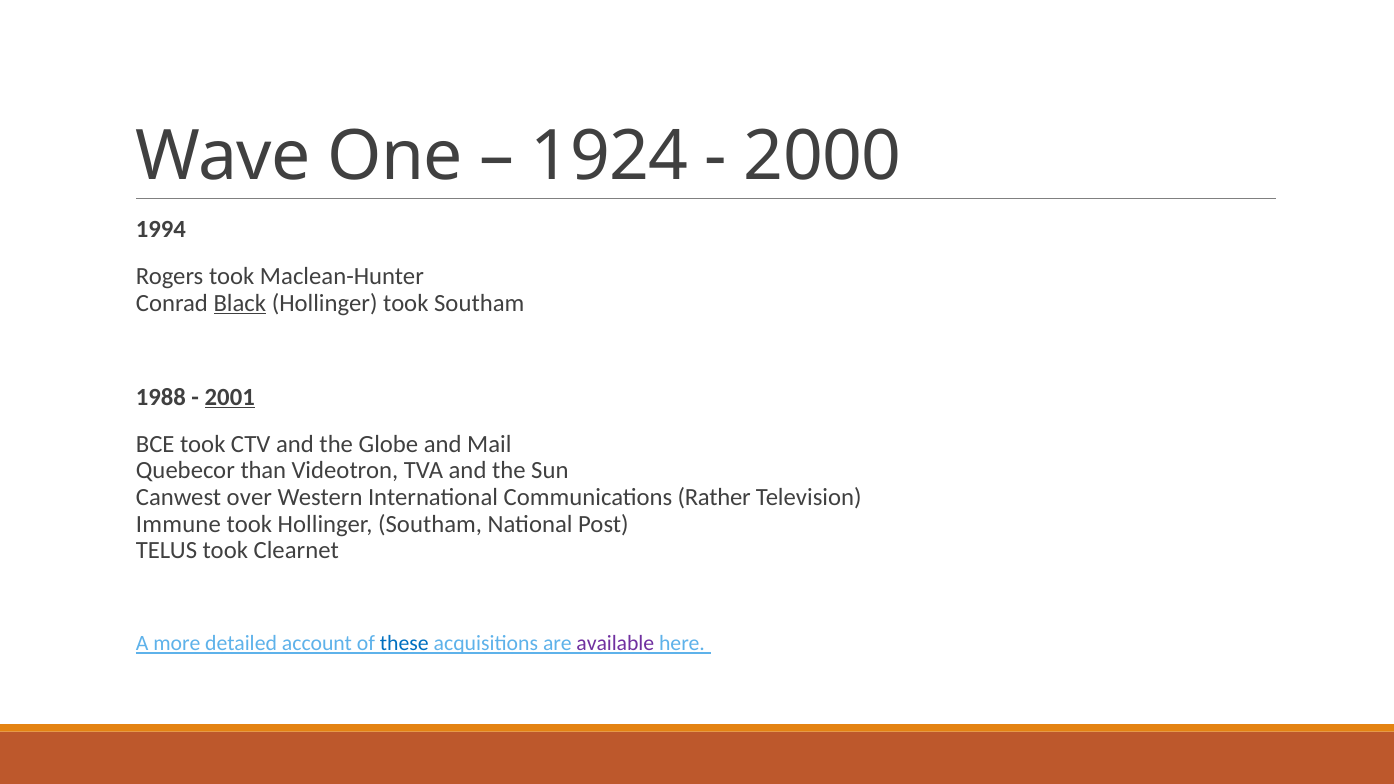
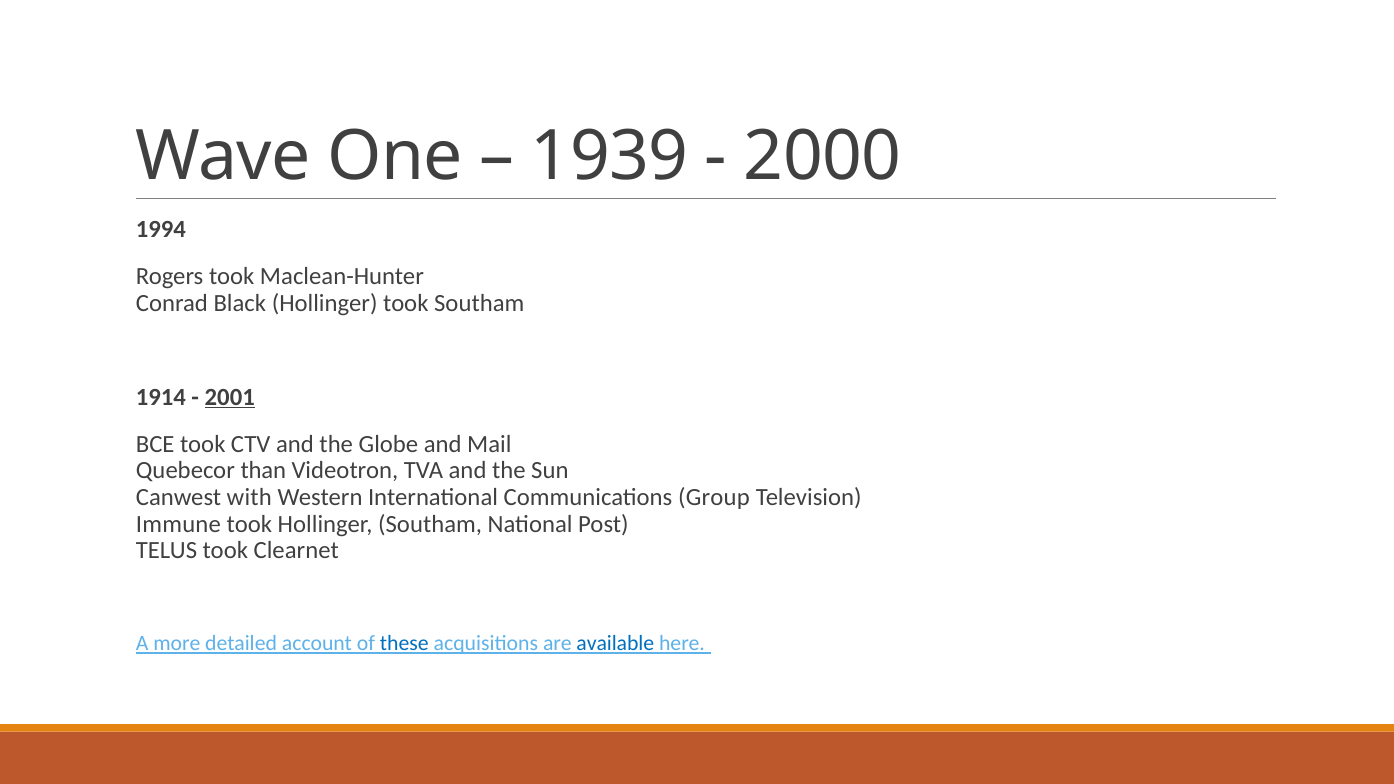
1924: 1924 -> 1939 (610, 156)
Black underline: present -> none (240, 303)
1988: 1988 -> 1914 (161, 397)
over: over -> with (249, 497)
Rather: Rather -> Group (714, 497)
available colour: purple -> blue (615, 644)
